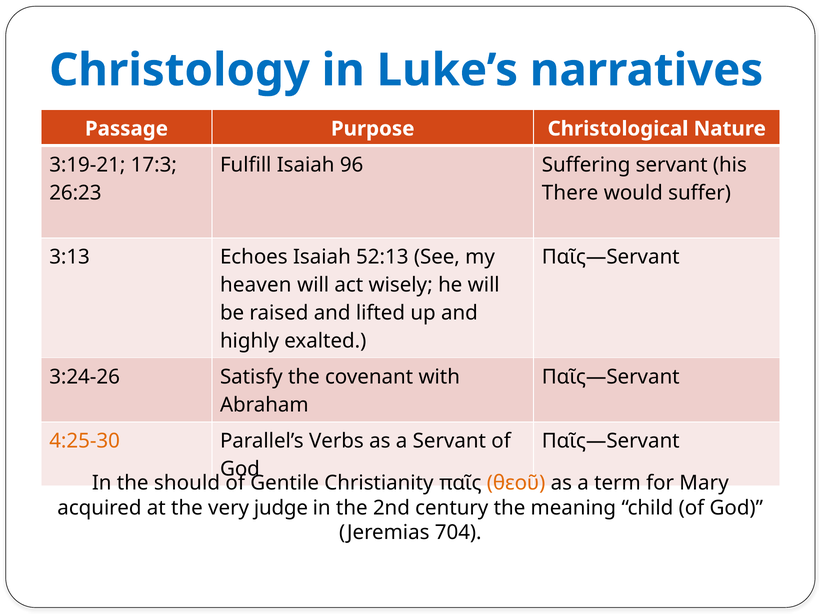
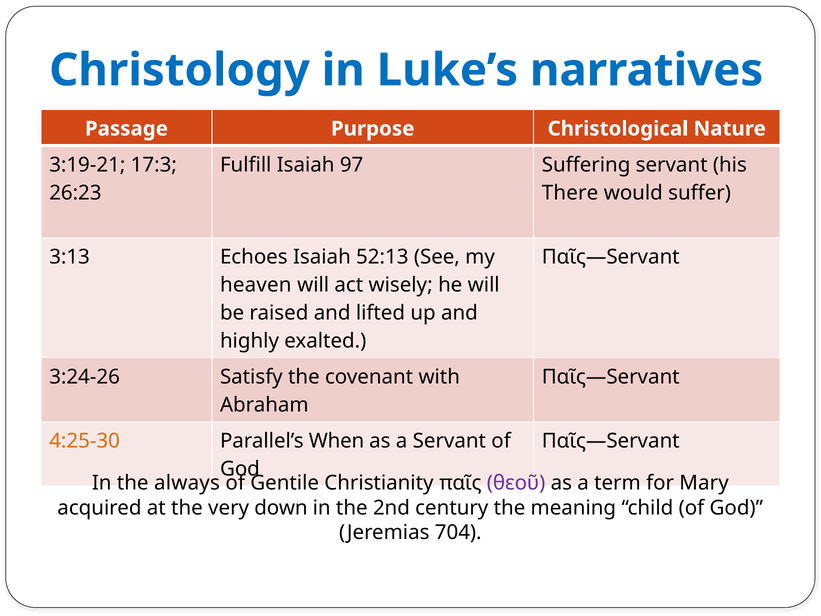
96: 96 -> 97 (352, 165)
Verbs: Verbs -> When (337, 441)
should: should -> always (187, 483)
θεοῦ colour: orange -> purple (516, 483)
judge: judge -> down (281, 508)
